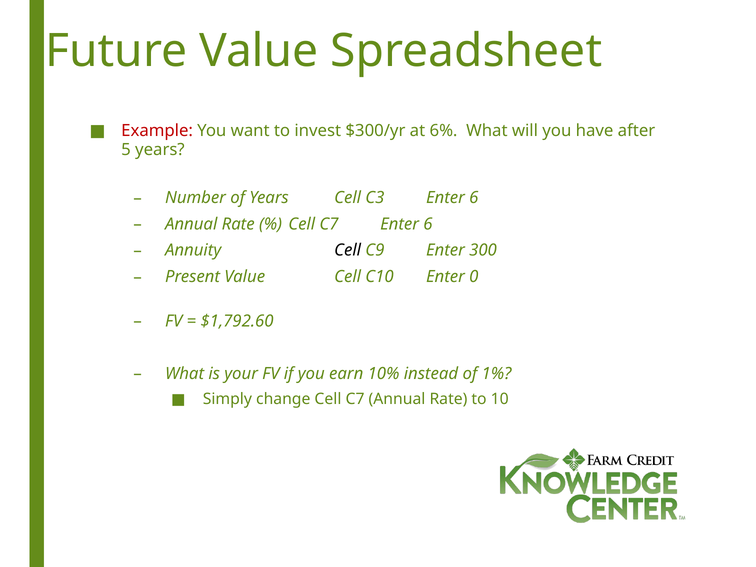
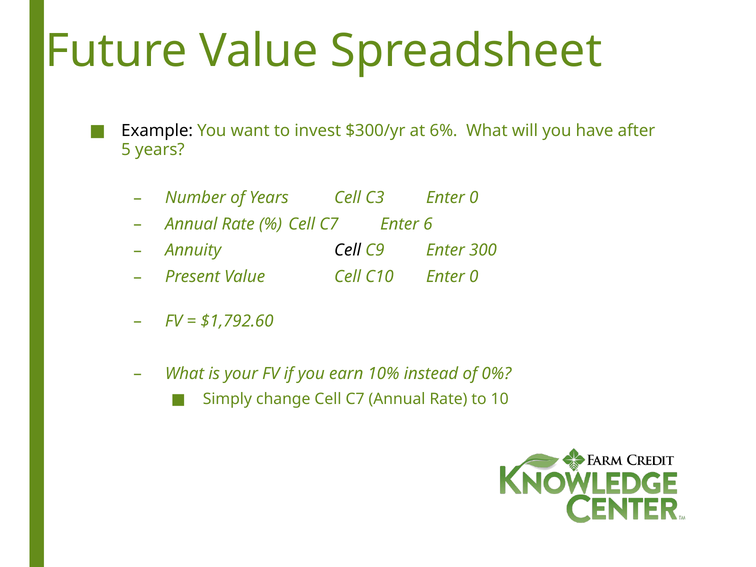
Example colour: red -> black (157, 131)
C3 Enter 6: 6 -> 0 (474, 198)
1%: 1% -> 0% (497, 374)
